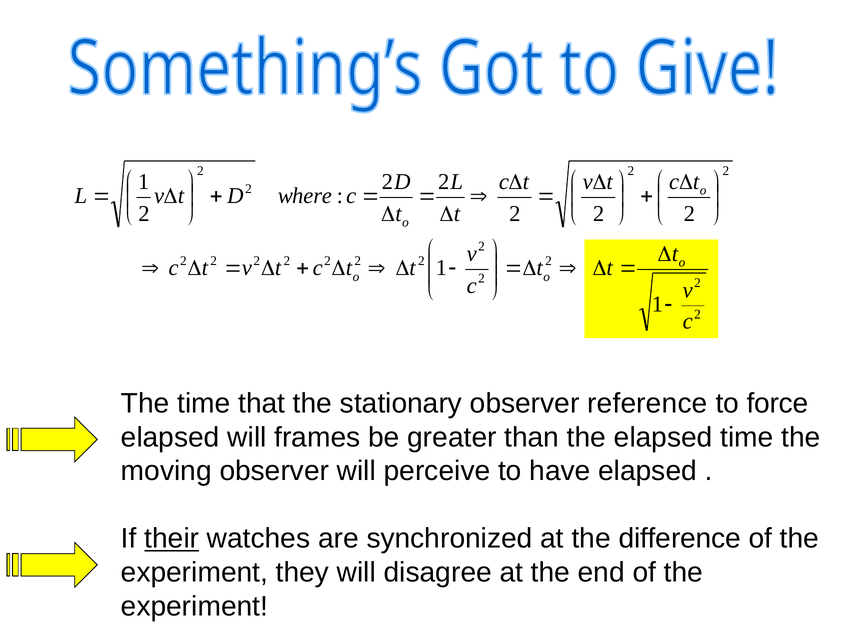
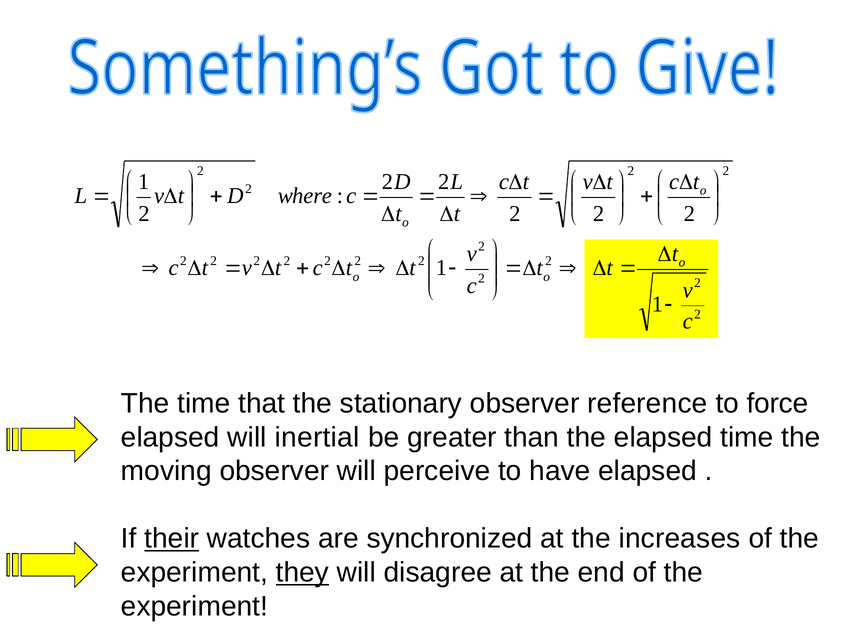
frames: frames -> inertial (317, 437)
difference: difference -> increases (680, 538)
they underline: none -> present (302, 572)
